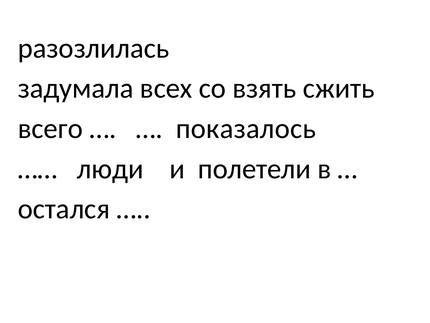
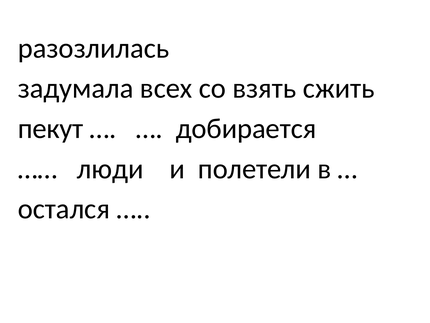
всего: всего -> пекут (50, 128)
показалось: показалось -> добирается (246, 128)
